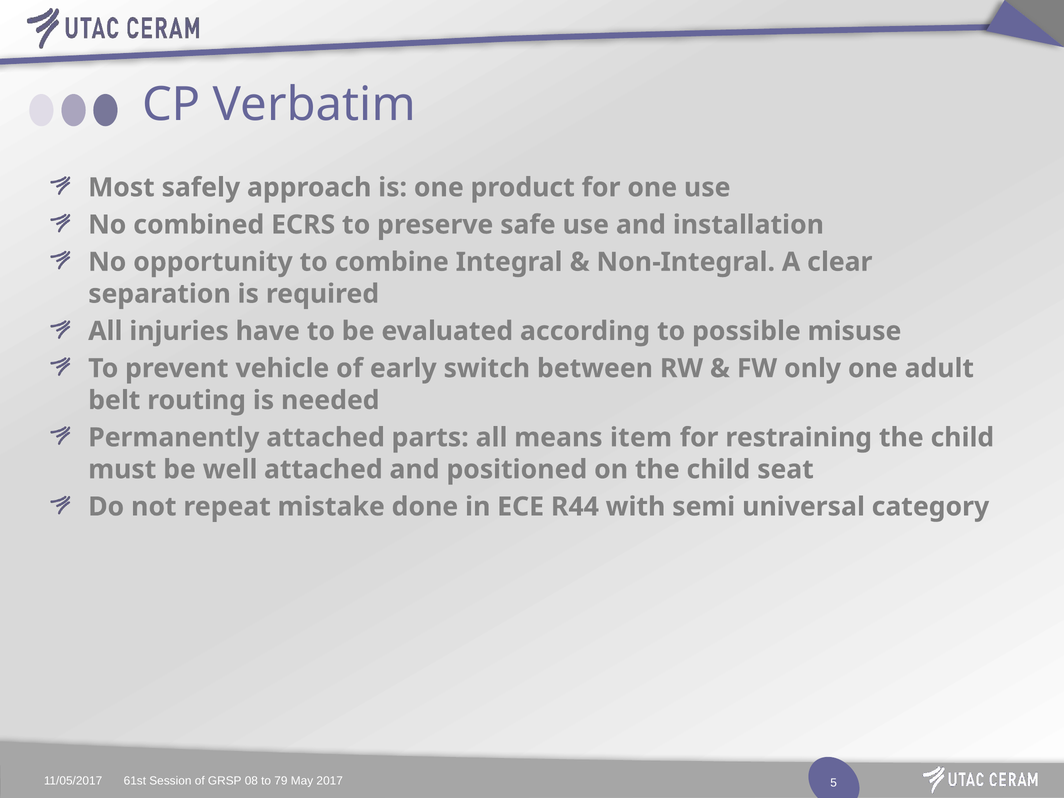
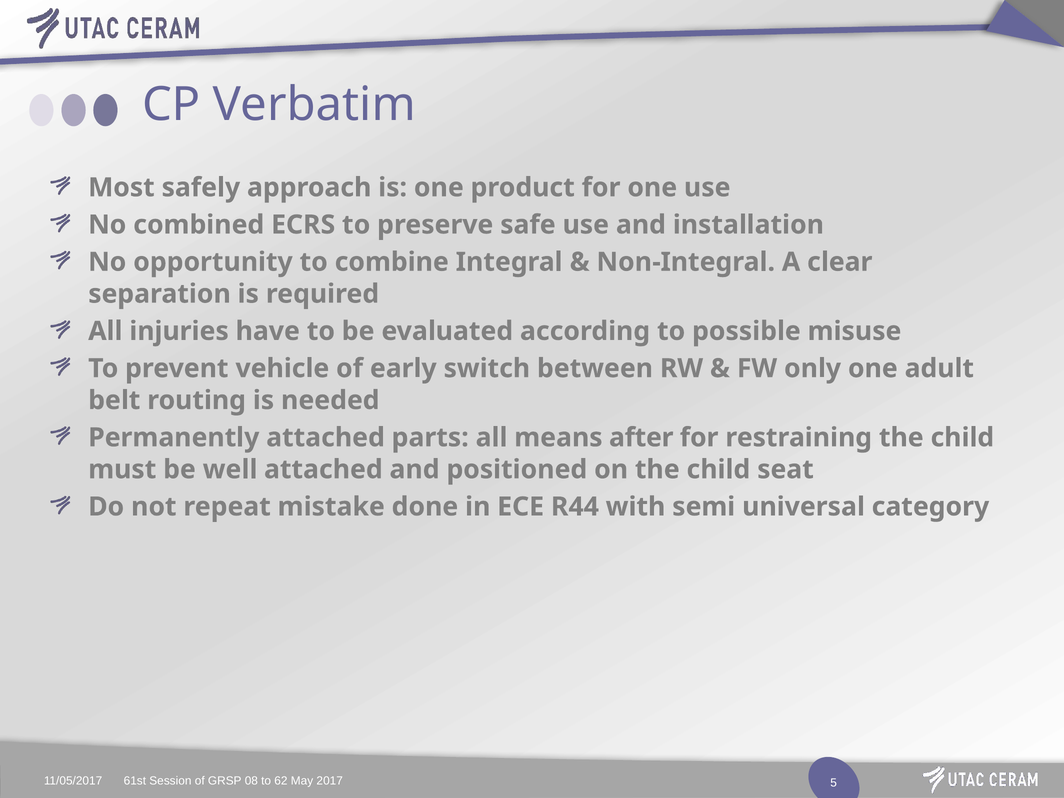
item: item -> after (641, 438)
79: 79 -> 62 (281, 781)
